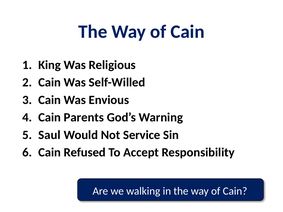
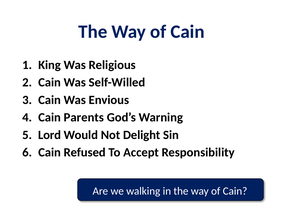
Saul: Saul -> Lord (50, 135)
Service: Service -> Delight (142, 135)
